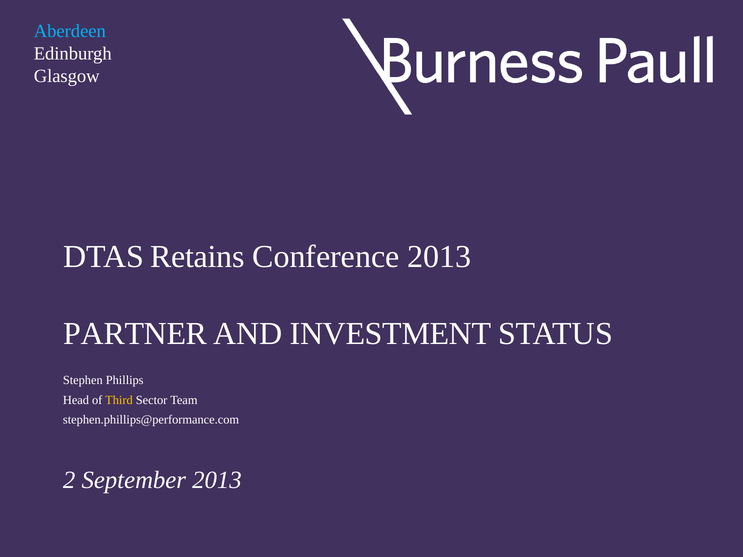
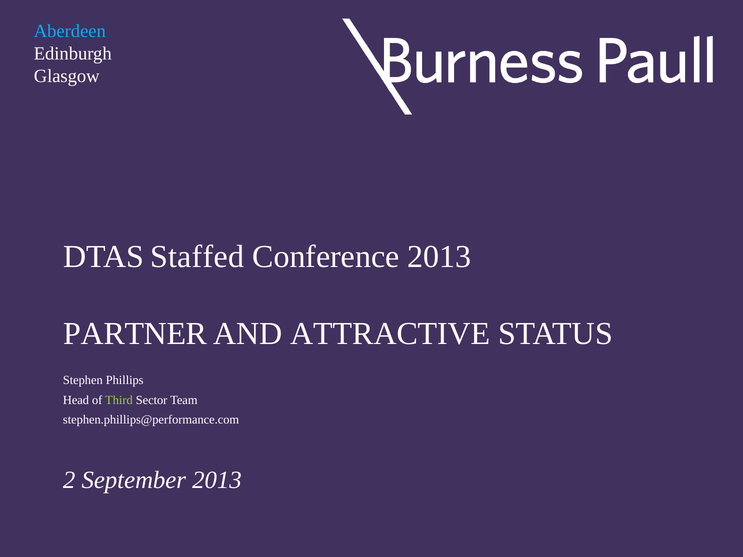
Retains: Retains -> Staffed (197, 257)
INVESTMENT: INVESTMENT -> ATTRACTIVE (390, 334)
Third colour: yellow -> light green (119, 400)
